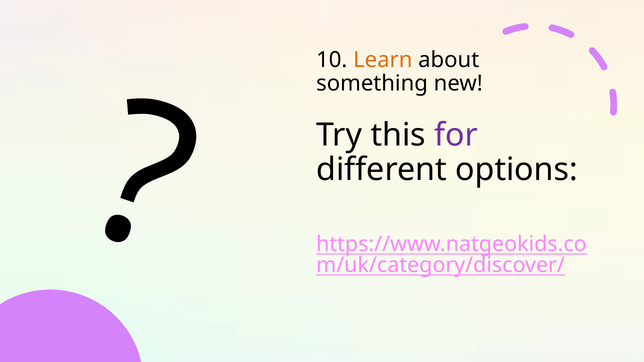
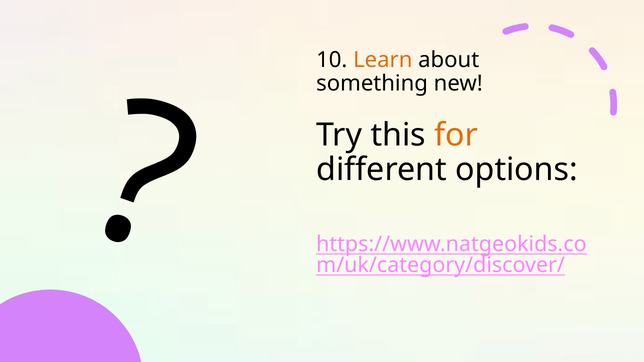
for colour: purple -> orange (456, 135)
